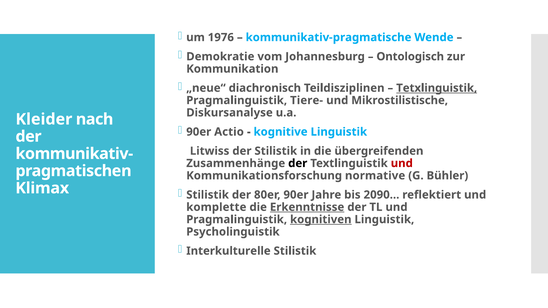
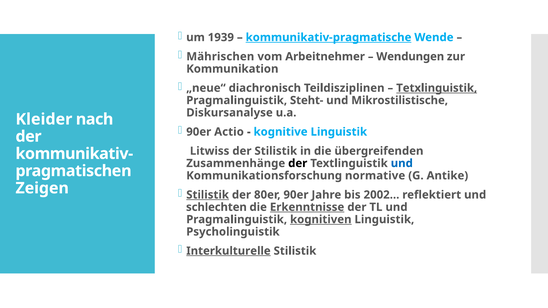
1976: 1976 -> 1939 (221, 37)
kommunikativ-pragmatische underline: none -> present (329, 37)
Demokratie: Demokratie -> Mährischen (220, 57)
Johannesburg: Johannesburg -> Arbeitnehmer (325, 57)
Ontologisch: Ontologisch -> Wendungen (410, 57)
Tiere-: Tiere- -> Steht- (307, 100)
und colour: red -> blue (402, 163)
Bühler: Bühler -> Antike (447, 176)
Klimax: Klimax -> Zeigen (42, 188)
Stilistik underline: none -> present (208, 195)
2090: 2090 -> 2002 (381, 195)
komplette: komplette -> schlechten (216, 207)
Interkulturelle underline: none -> present (228, 251)
